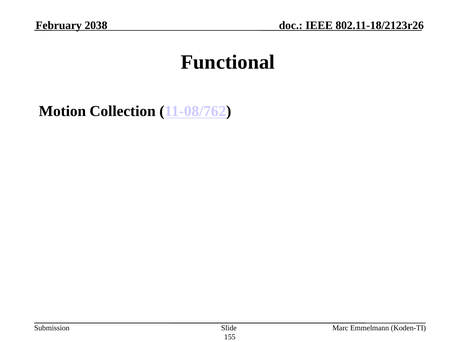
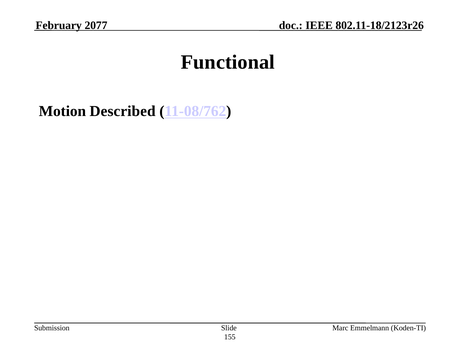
2038: 2038 -> 2077 (96, 25)
Collection: Collection -> Described (123, 111)
